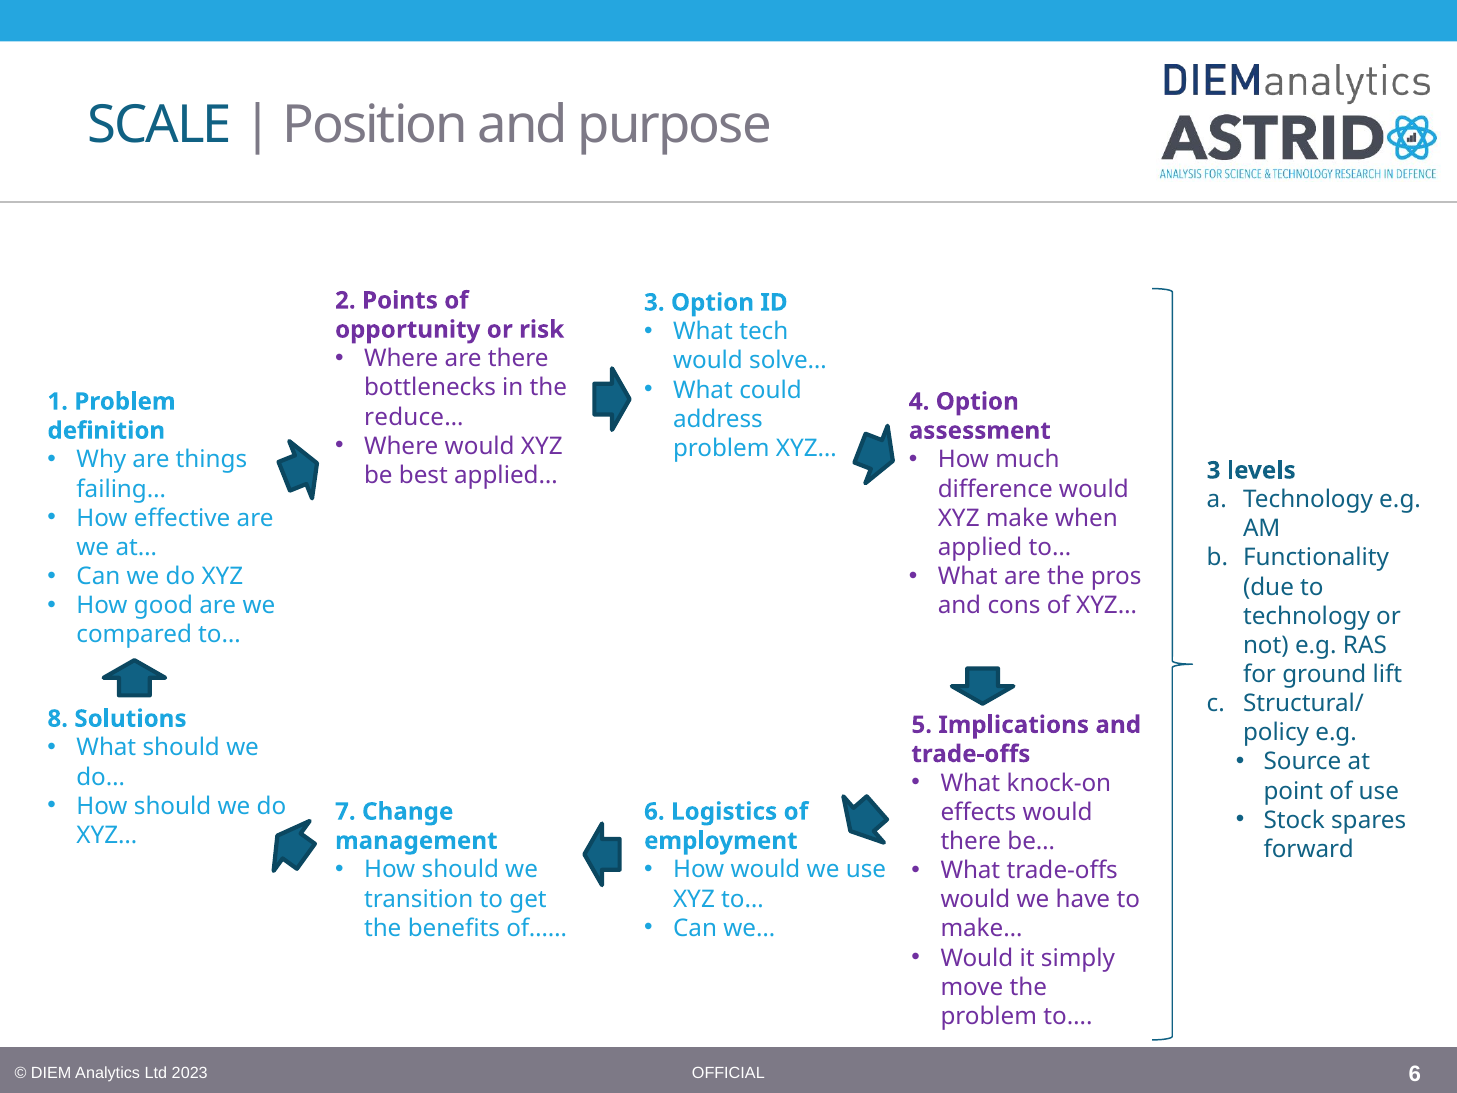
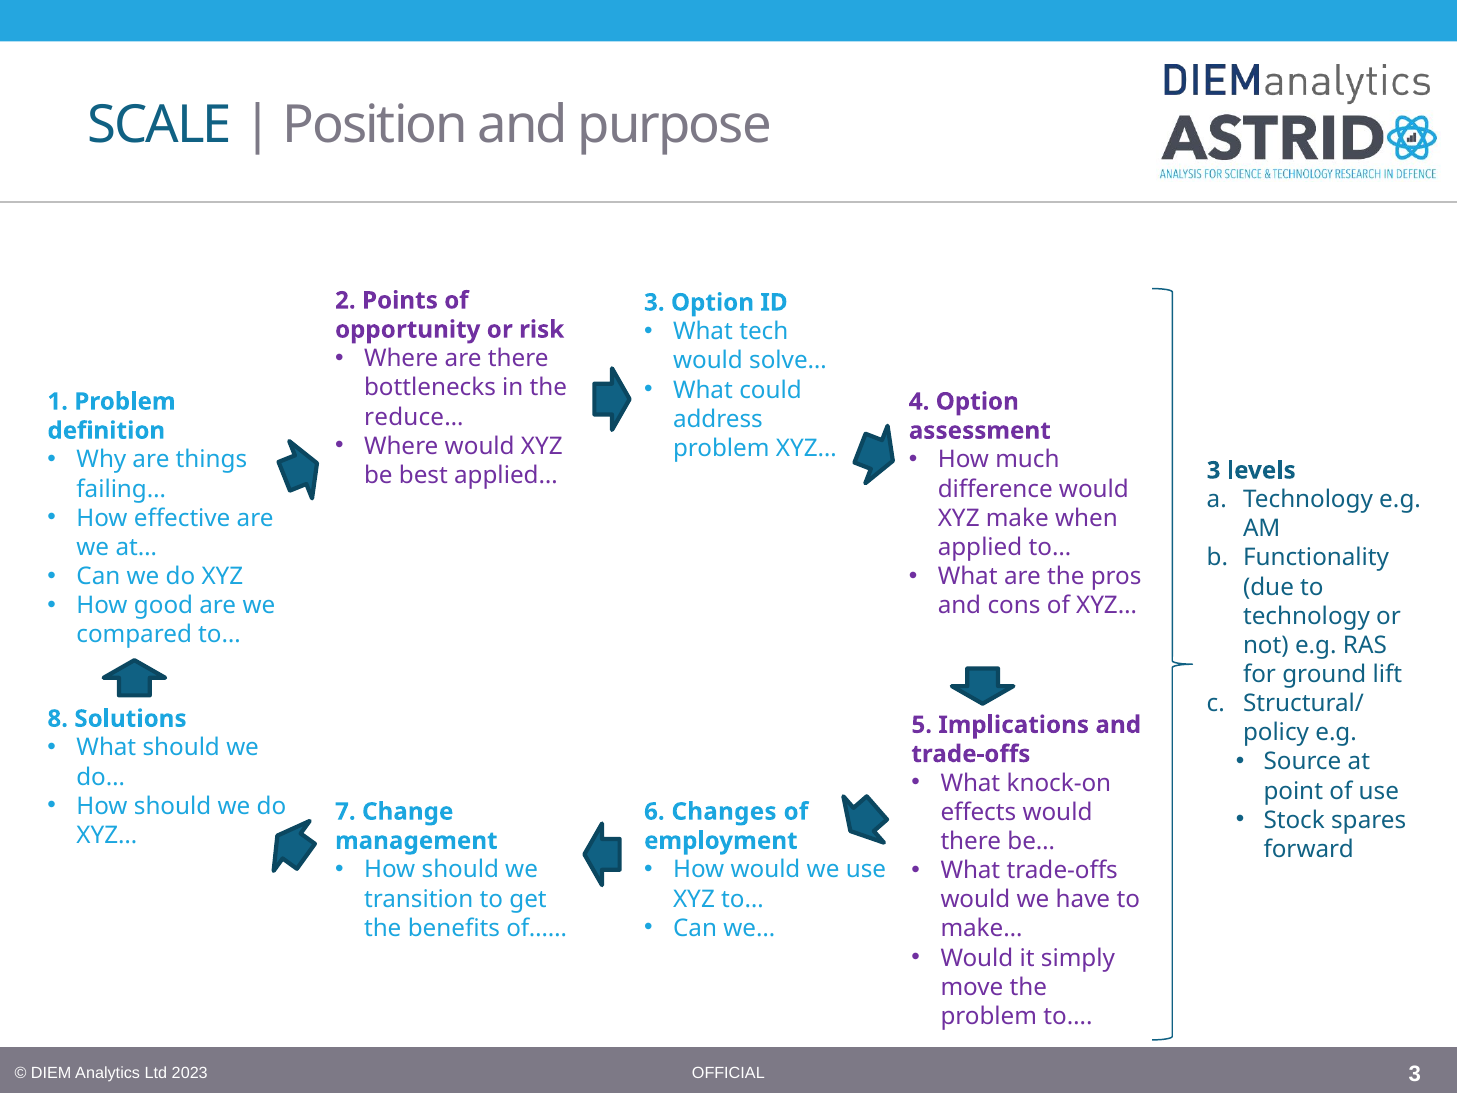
Logistics: Logistics -> Changes (724, 811)
6: 6 -> 3 (1415, 1073)
